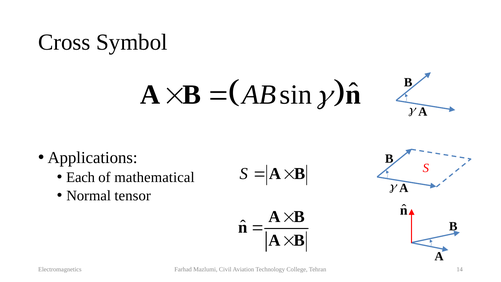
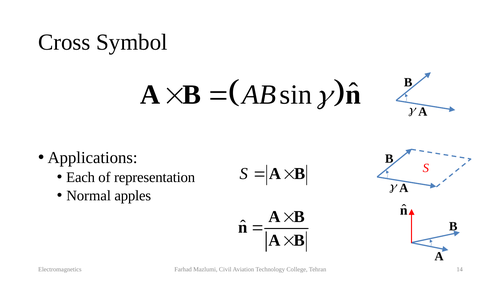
mathematical: mathematical -> representation (155, 177)
tensor: tensor -> apples (133, 196)
